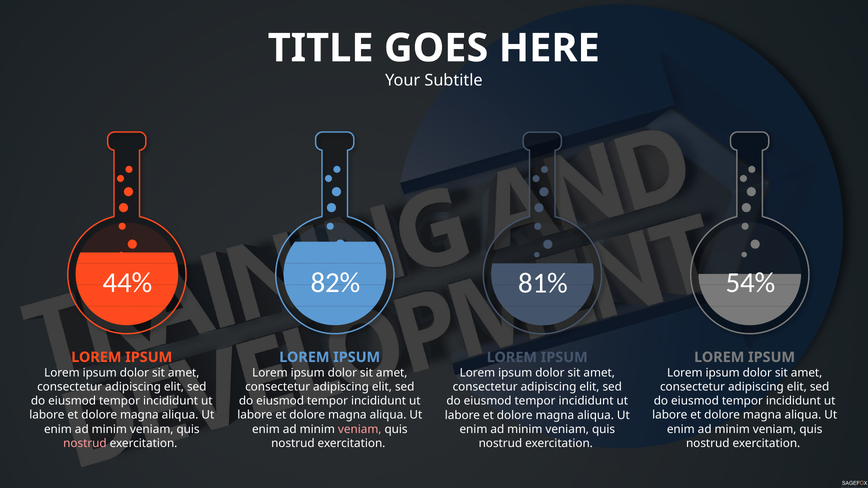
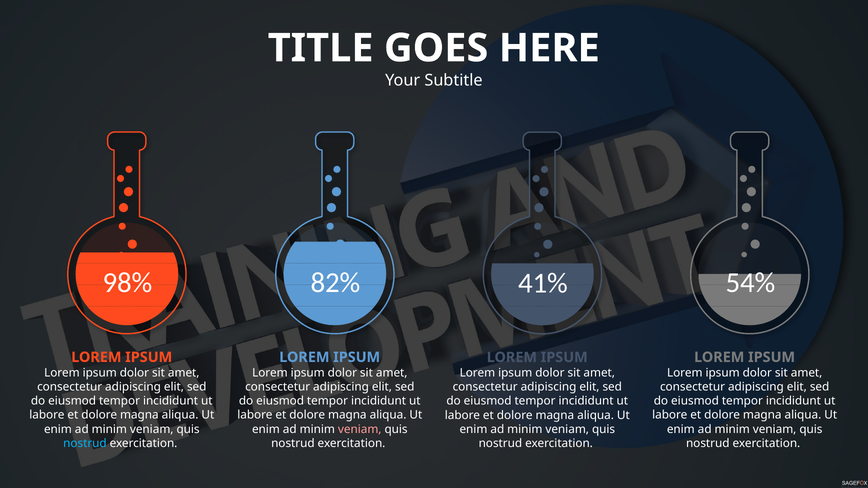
44%: 44% -> 98% (128, 283)
81%: 81% -> 41% (543, 283)
nostrud colour: pink -> light blue (85, 444)
